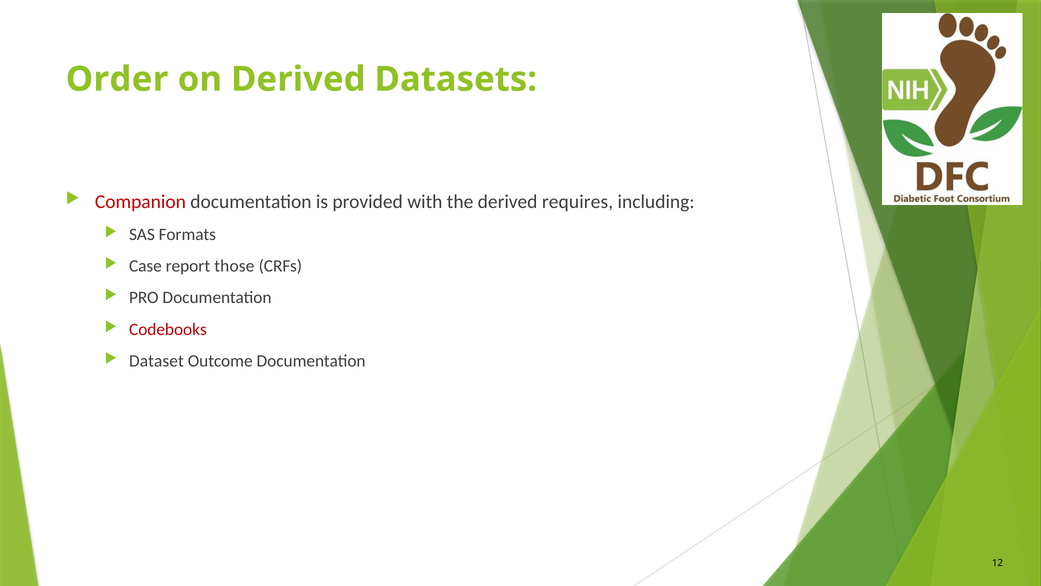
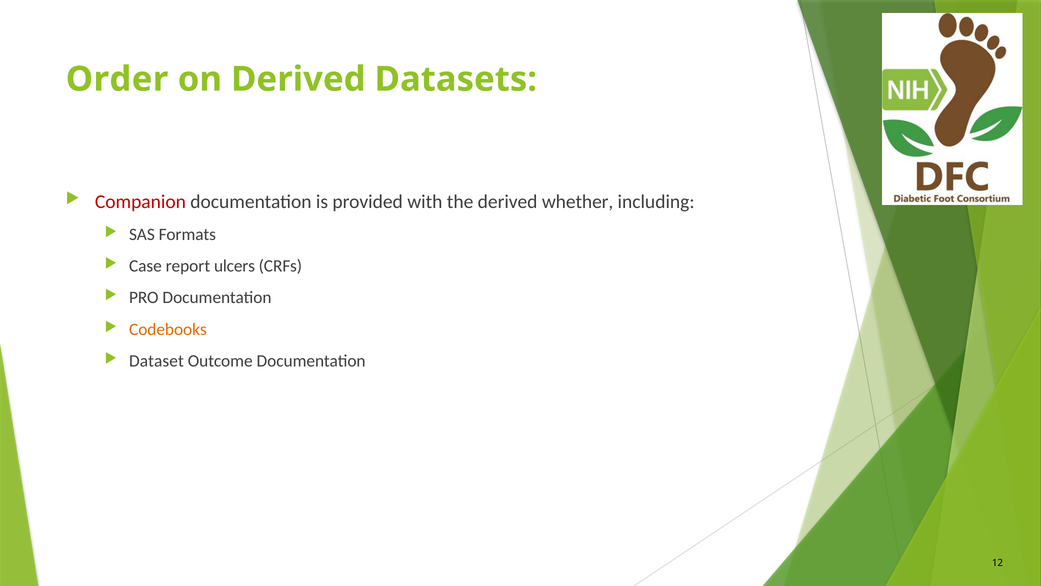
requires: requires -> whether (578, 201)
those: those -> ulcers (234, 266)
Codebooks colour: red -> orange (168, 329)
